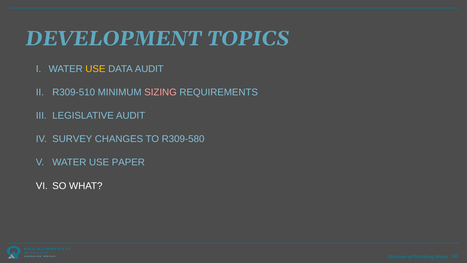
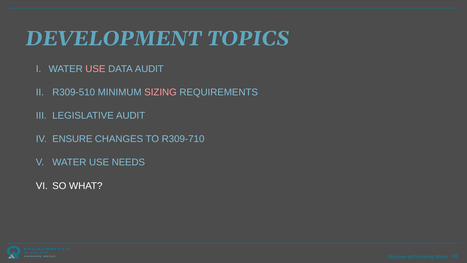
USE colour: yellow -> pink (95, 69)
SURVEY: SURVEY -> ENSURE (72, 139)
R309-580: R309-580 -> R309-710 (183, 139)
PAPER: PAPER -> NEEDS (128, 162)
